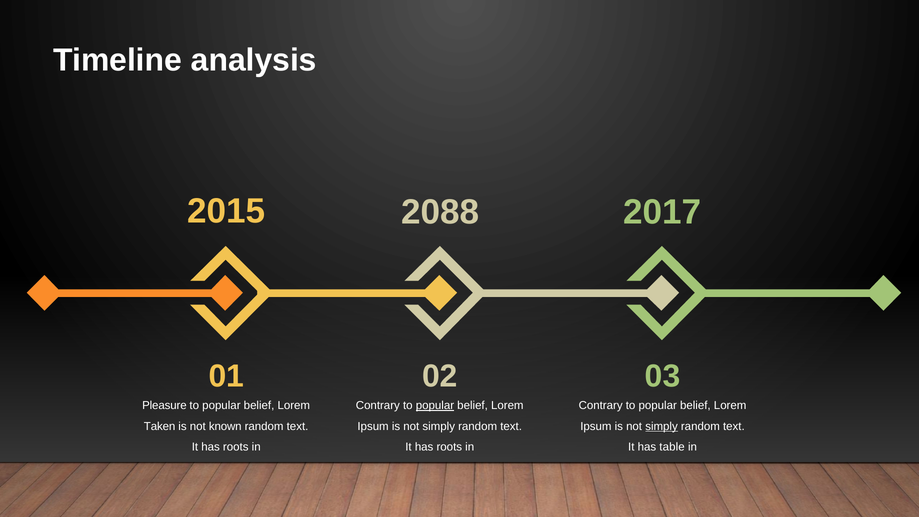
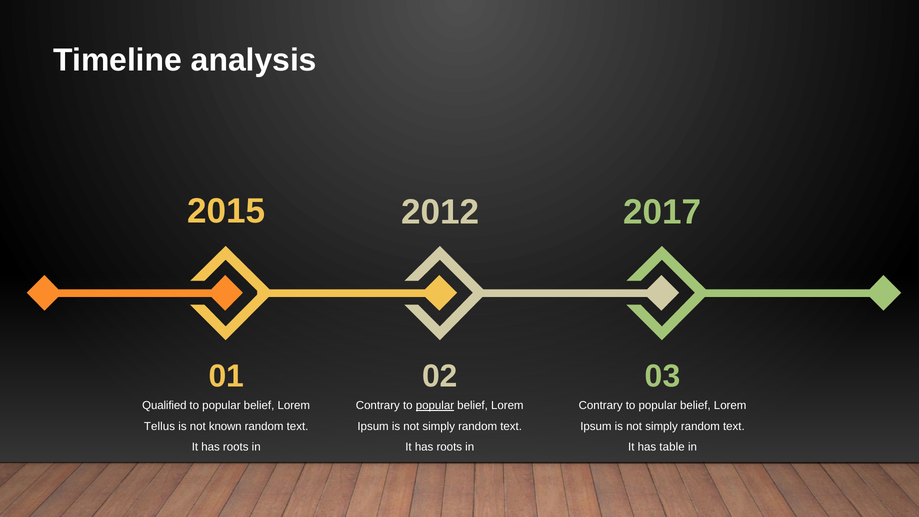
2088: 2088 -> 2012 (440, 212)
Pleasure: Pleasure -> Qualified (164, 406)
Taken: Taken -> Tellus (159, 426)
simply underline: present -> none (662, 426)
